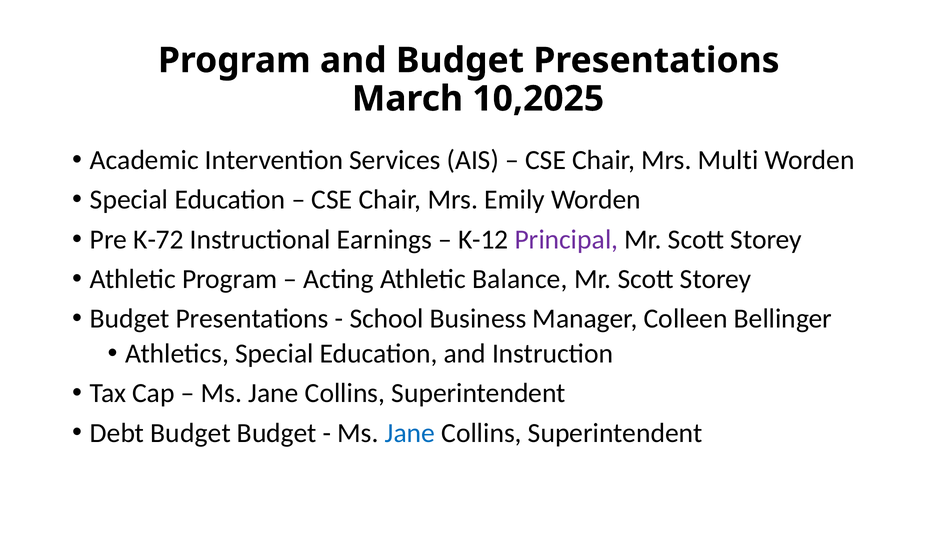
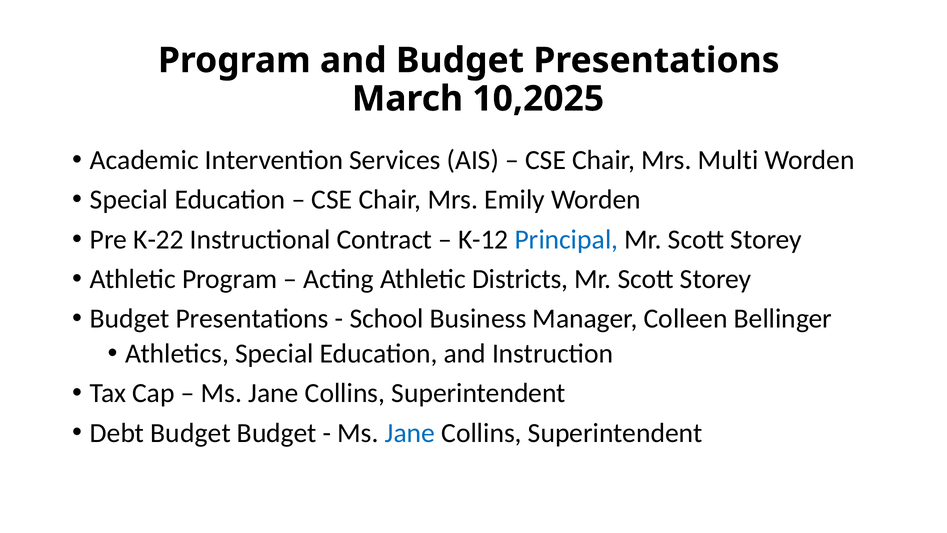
K-72: K-72 -> K-22 (159, 239)
Earnings: Earnings -> Contract (385, 239)
Principal colour: purple -> blue (566, 239)
Balance: Balance -> Districts (520, 279)
